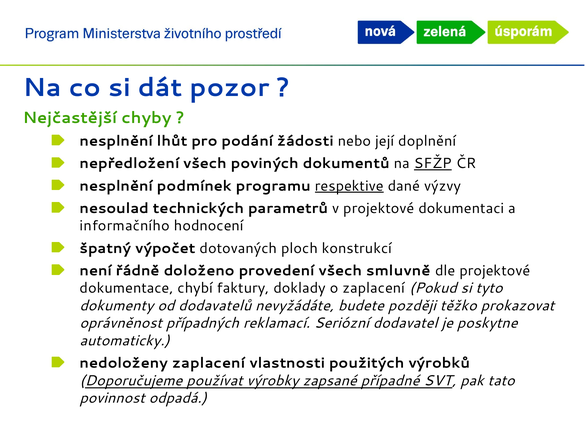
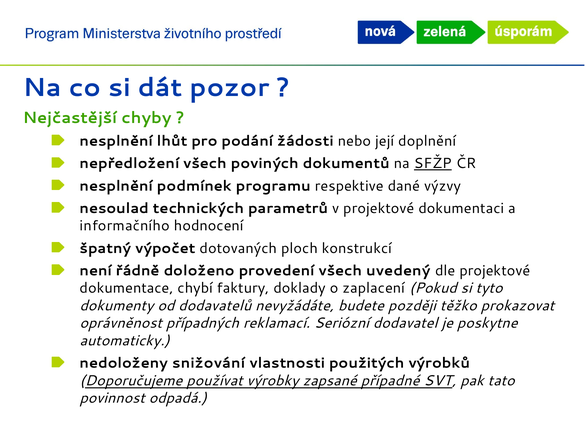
respektive underline: present -> none (349, 186)
smluvně: smluvně -> uvedený (398, 271)
nedoloženy zaplacení: zaplacení -> snižování (209, 364)
